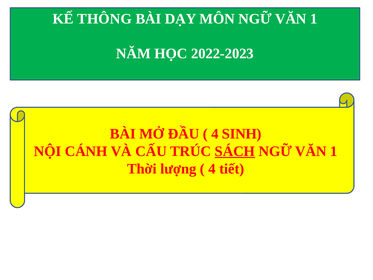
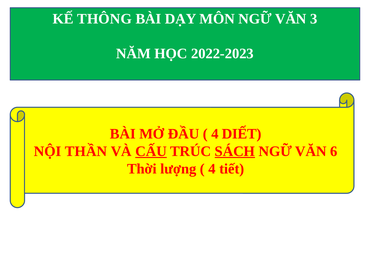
MÔN NGỮ VĂN 1: 1 -> 3 (314, 19)
SINH: SINH -> DIẾT (242, 134)
CÁNH: CÁNH -> THẦN (86, 151)
CẤU underline: none -> present (151, 151)
1: 1 -> 6 (334, 151)
